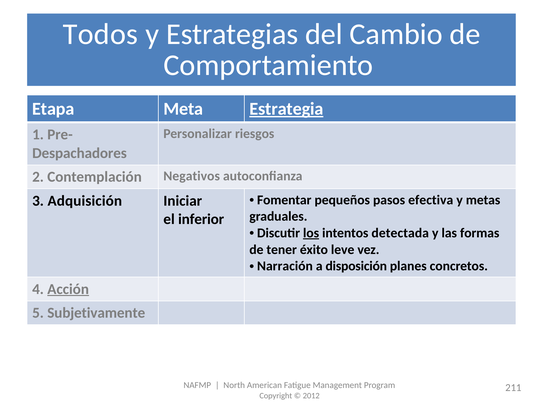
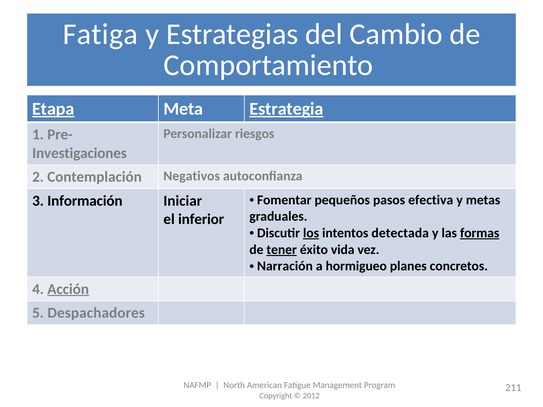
Todos: Todos -> Fatiga (100, 34)
Etapa underline: none -> present (53, 109)
Despachadores: Despachadores -> Investigaciones (79, 153)
Adquisición: Adquisición -> Información (85, 201)
formas underline: none -> present (480, 233)
tener underline: none -> present (282, 250)
leve: leve -> vida (343, 250)
disposición: disposición -> hormigueo (356, 266)
Subjetivamente: Subjetivamente -> Despachadores (96, 313)
